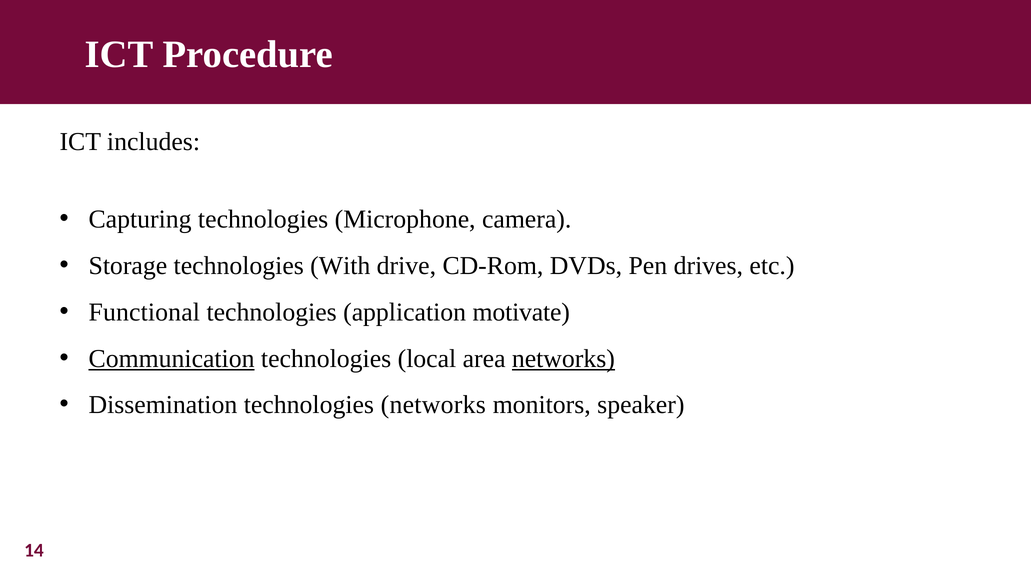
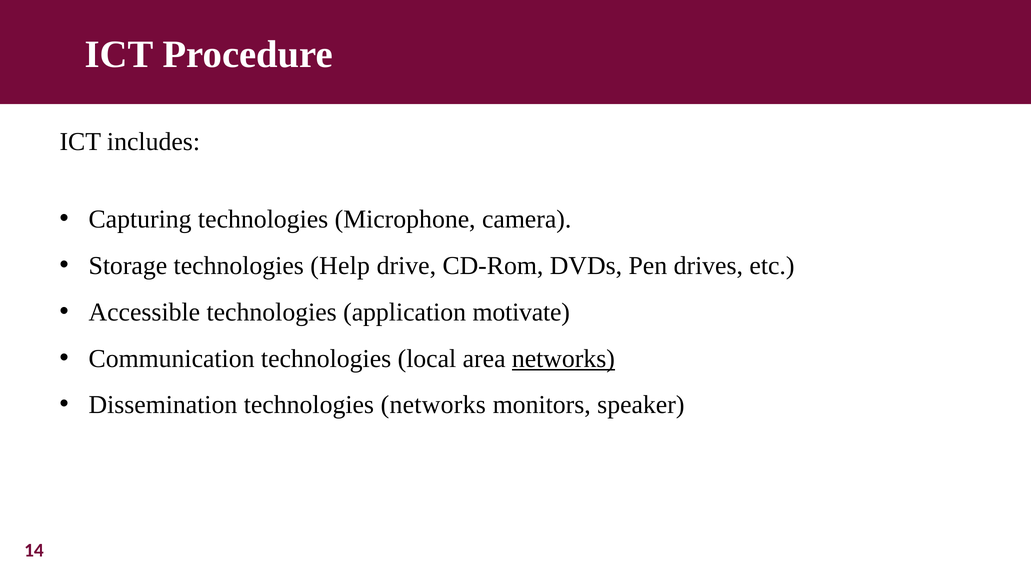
With: With -> Help (340, 266)
Functional: Functional -> Accessible (144, 312)
Communication underline: present -> none (172, 358)
